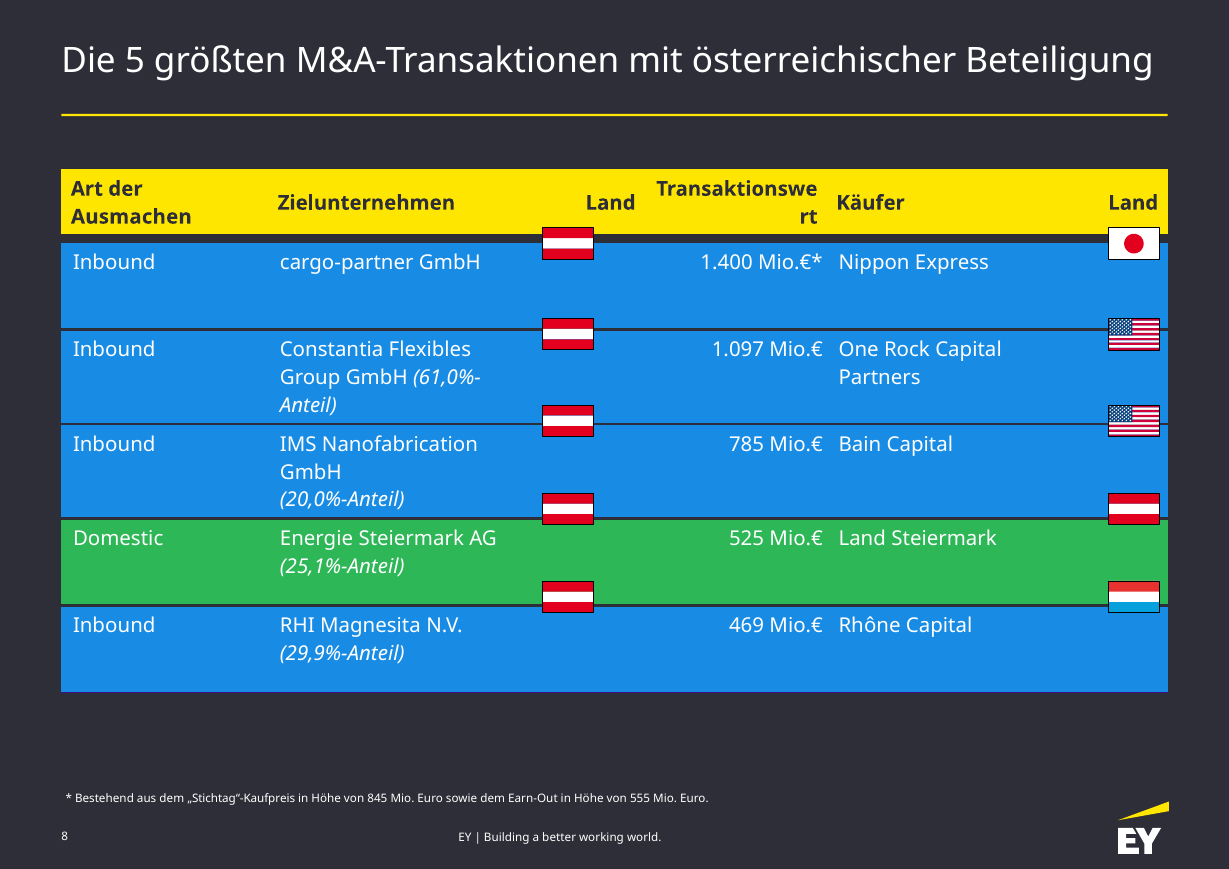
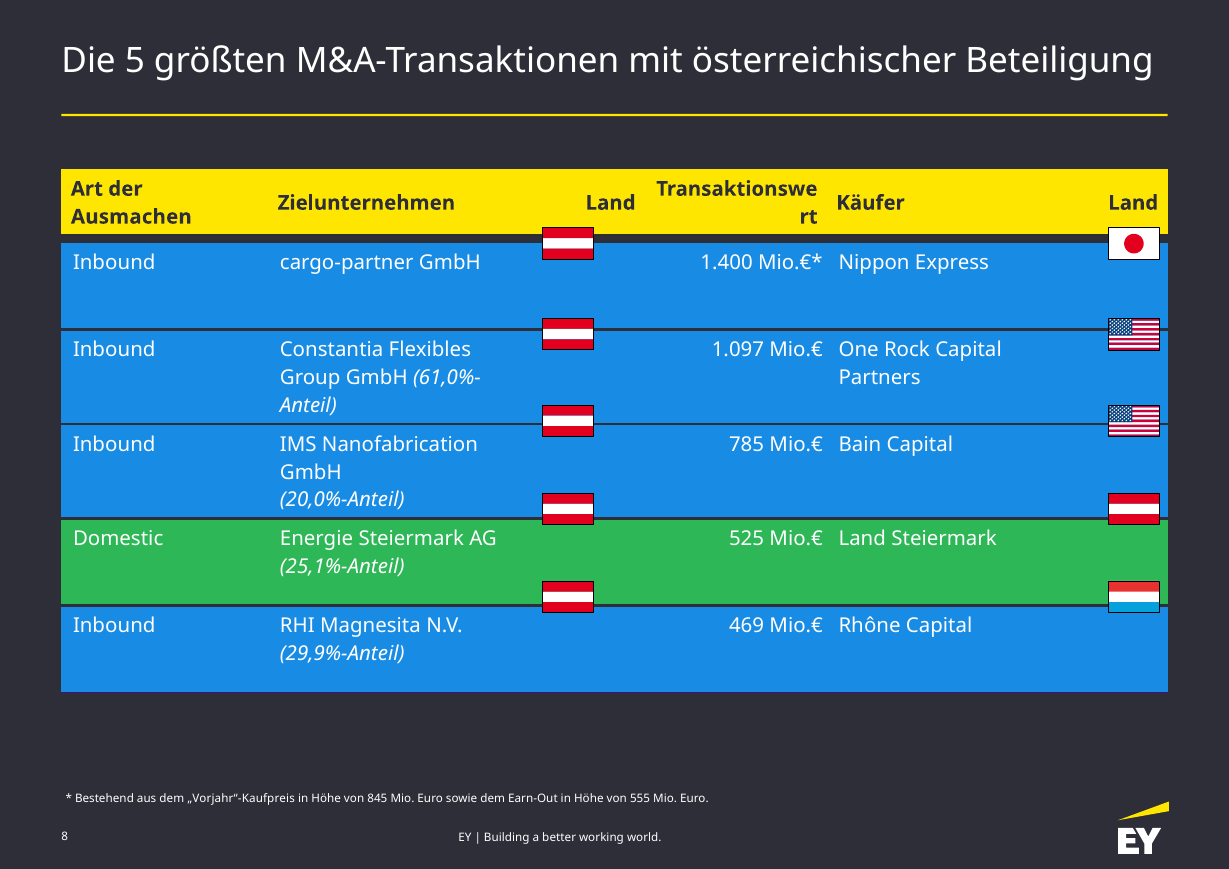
„Stichtag“-Kaufpreis: „Stichtag“-Kaufpreis -> „Vorjahr“-Kaufpreis (241, 798)
